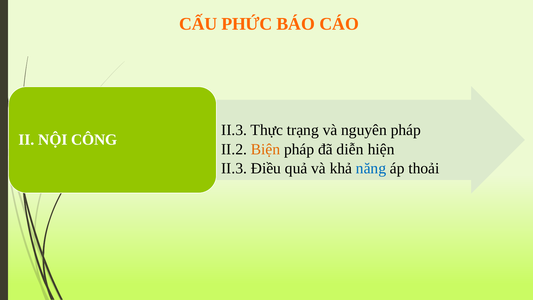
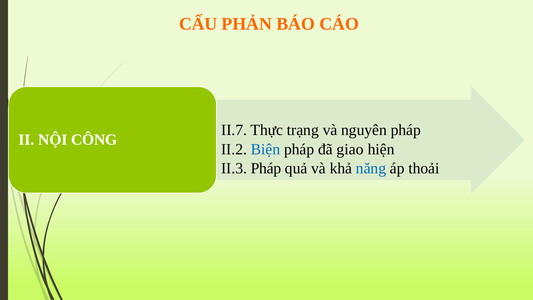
PHỨC: PHỨC -> PHẢN (247, 24)
II.3: II.3 -> II.7 (234, 130)
Biện colour: orange -> blue (266, 149)
diễn: diễn -> giao (350, 149)
II.3 Điều: Điều -> Pháp (266, 168)
